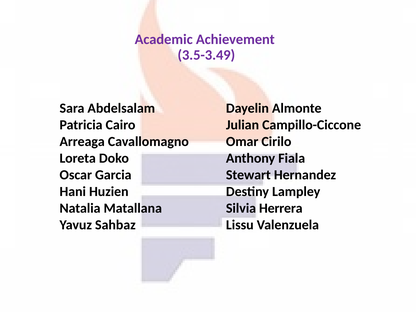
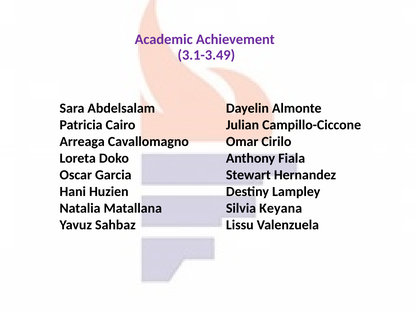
3.5-3.49: 3.5-3.49 -> 3.1-3.49 (206, 55)
Herrera: Herrera -> Keyana (281, 208)
